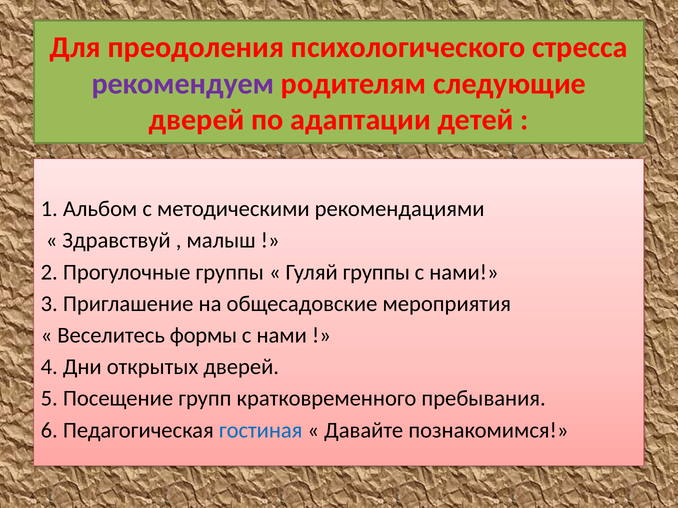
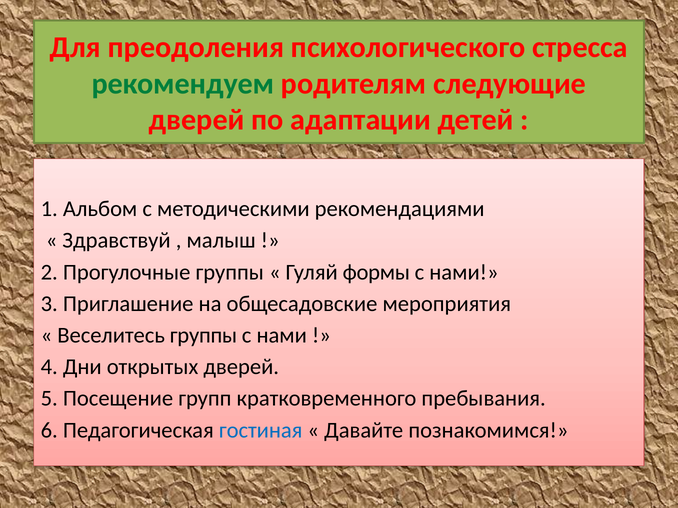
рекомендуем colour: purple -> green (183, 84)
Гуляй группы: группы -> формы (376, 272)
Веселитесь формы: формы -> группы (203, 336)
